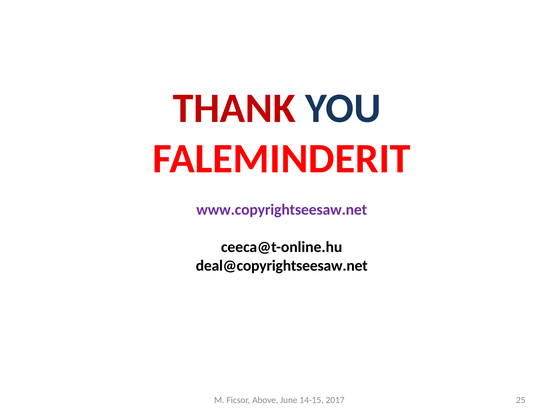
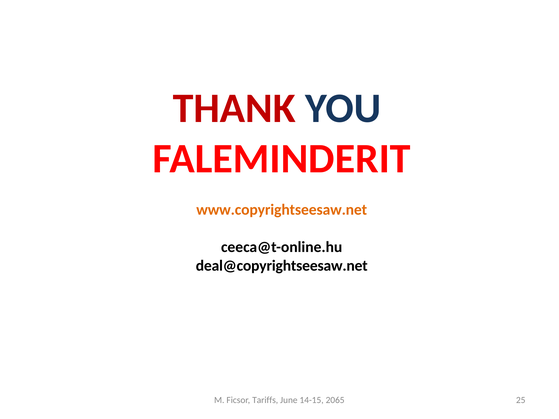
www.copyrightseesaw.net colour: purple -> orange (282, 210)
Above: Above -> Tariffs (265, 400)
2017: 2017 -> 2065 (335, 400)
